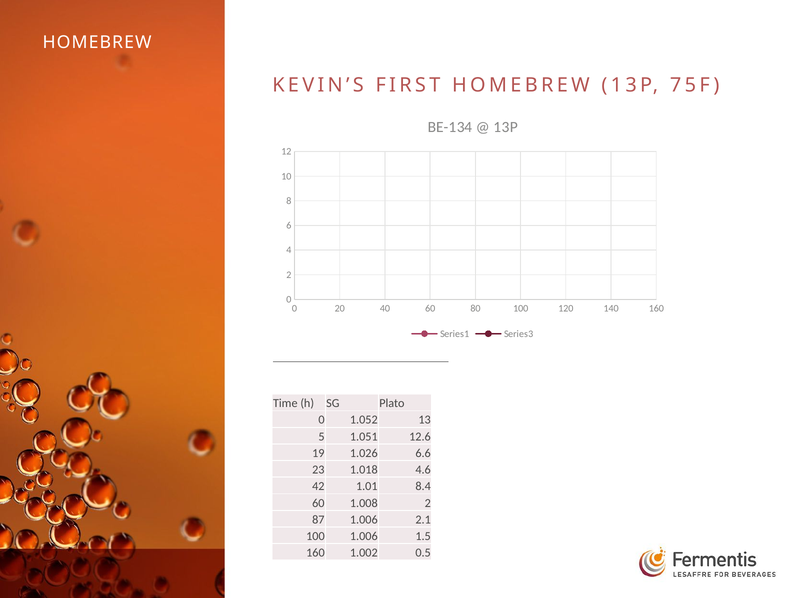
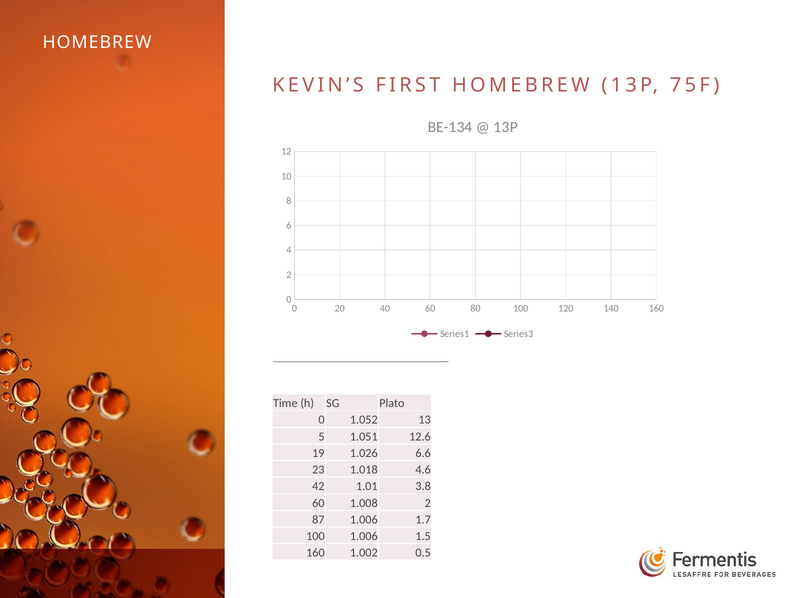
8.4: 8.4 -> 3.8 (423, 486)
2.1: 2.1 -> 1.7 (423, 519)
